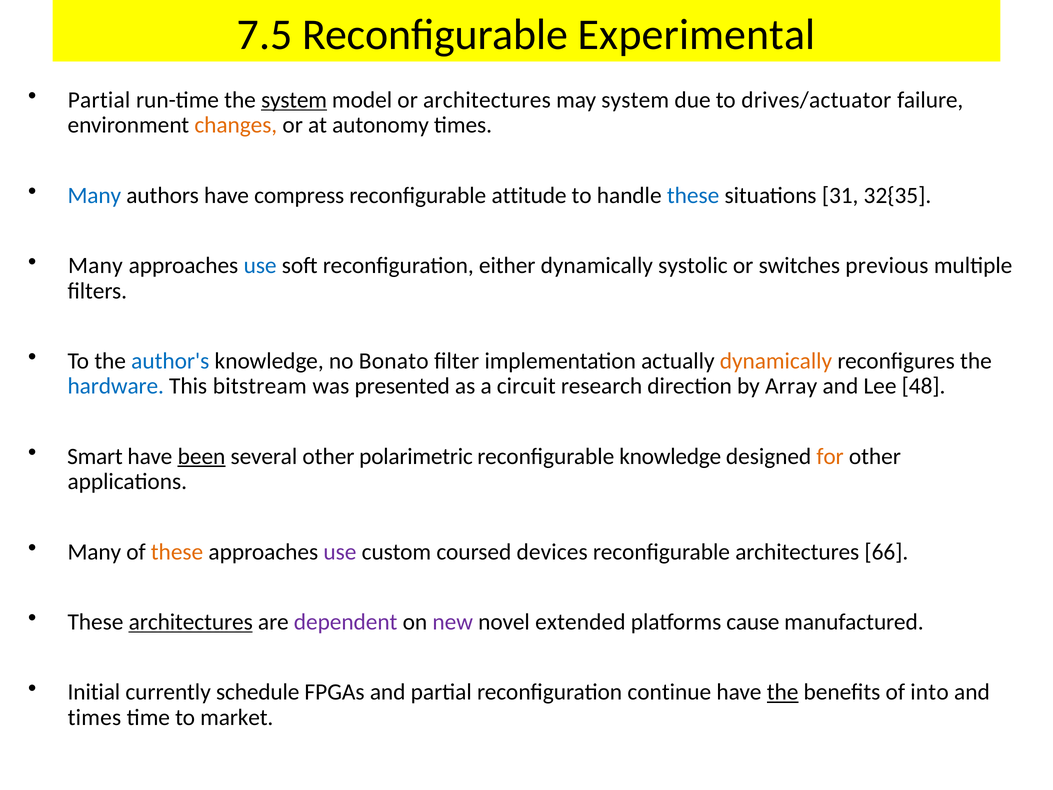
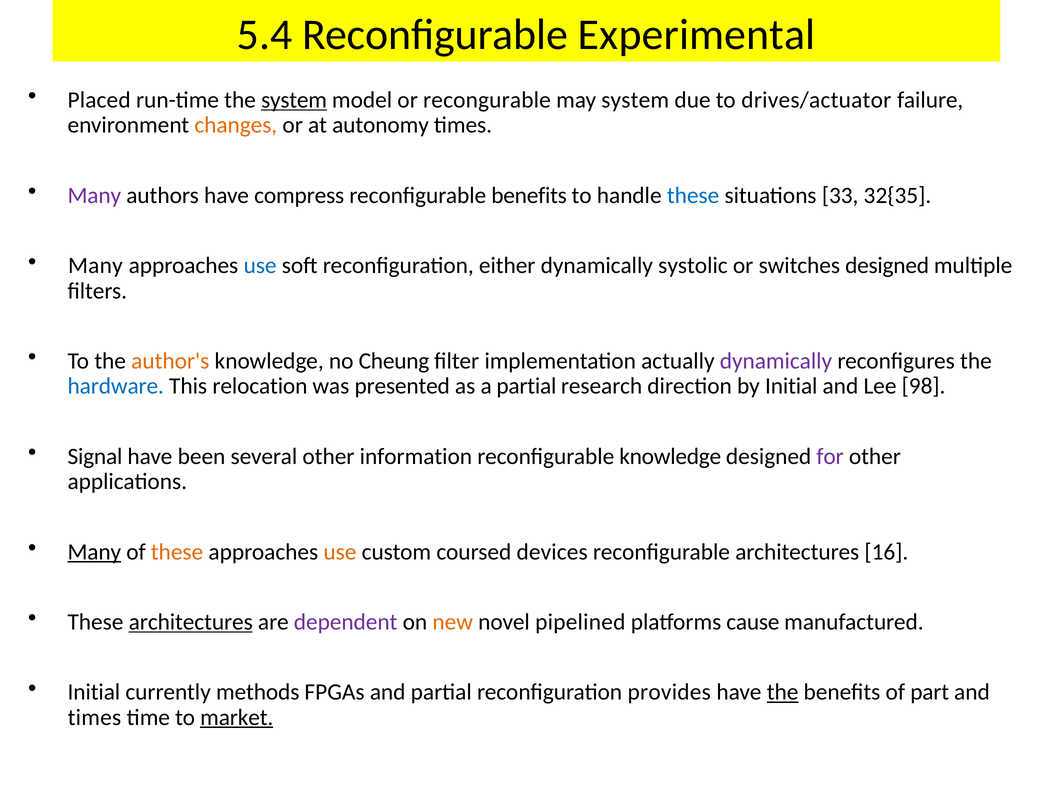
7.5: 7.5 -> 5.4 (265, 35)
Partial: Partial -> Placed (99, 100)
or architectures: architectures -> recongurable (487, 100)
Many colour: blue -> purple (94, 195)
reconfigurable attitude: attitude -> benefits (529, 195)
31: 31 -> 33 (840, 195)
switches previous: previous -> designed (887, 265)
author's colour: blue -> orange (170, 361)
Bonato: Bonato -> Cheung (394, 361)
dynamically colour: orange -> purple (776, 361)
bitstream: bitstream -> relocation (260, 386)
a circuit: circuit -> partial (526, 386)
by Array: Array -> Initial (791, 386)
48: 48 -> 98 (924, 386)
Smart: Smart -> Signal (95, 456)
been underline: present -> none (202, 456)
polarimetric: polarimetric -> information (416, 456)
for colour: orange -> purple (830, 456)
Many underline: none -> present (94, 552)
use colour: purple -> orange (340, 552)
66: 66 -> 16 (886, 552)
new colour: purple -> orange (453, 622)
extended: extended -> pipelined (580, 622)
schedule: schedule -> methods (258, 692)
continue: continue -> provides (669, 692)
into: into -> part (930, 692)
market underline: none -> present (237, 717)
